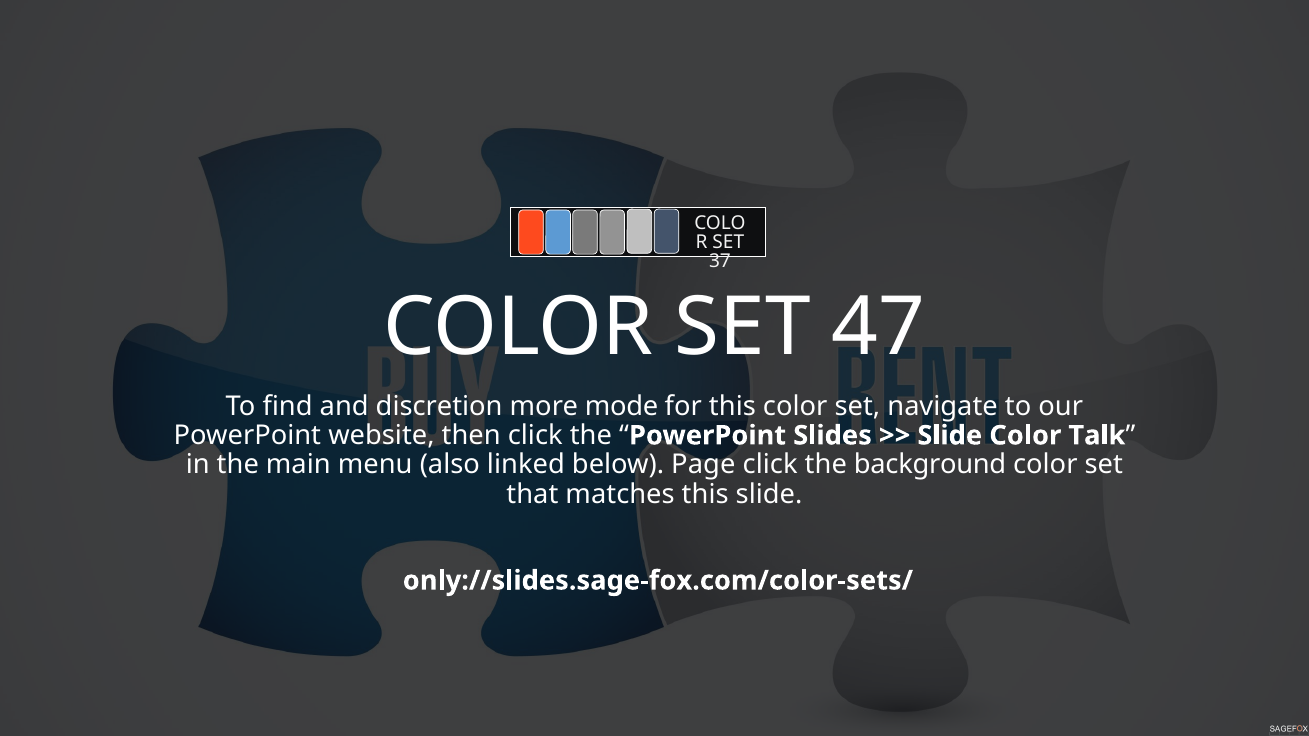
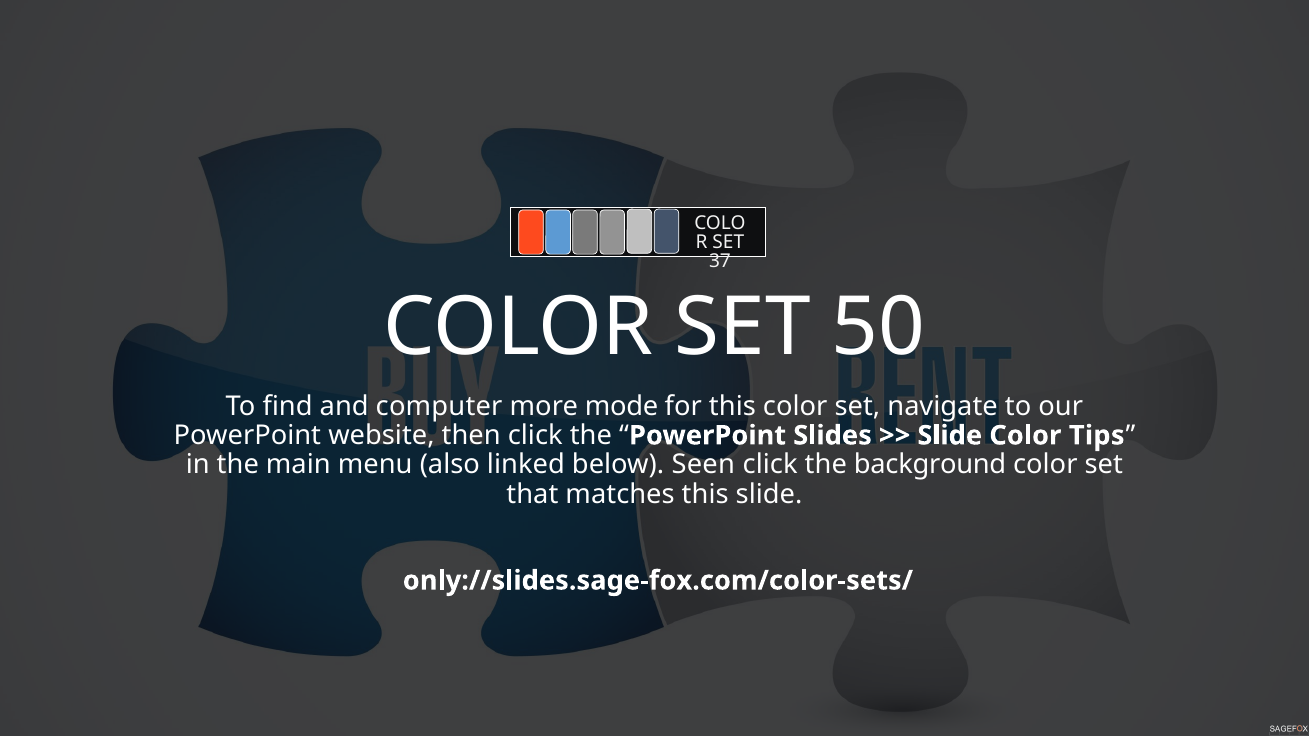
47: 47 -> 50 (879, 327)
discretion: discretion -> computer (439, 406)
Talk: Talk -> Tips (1097, 436)
Page: Page -> Seen (703, 465)
